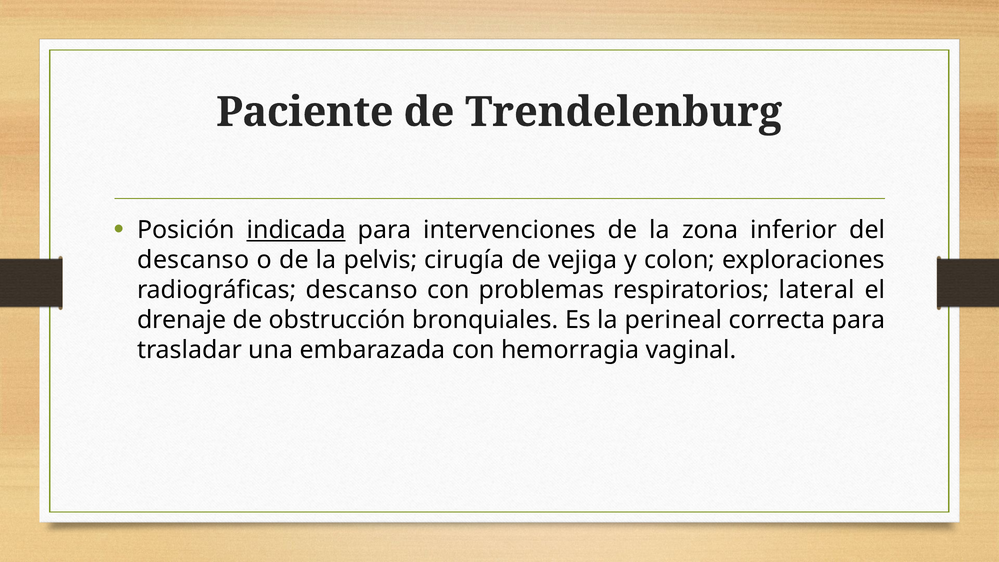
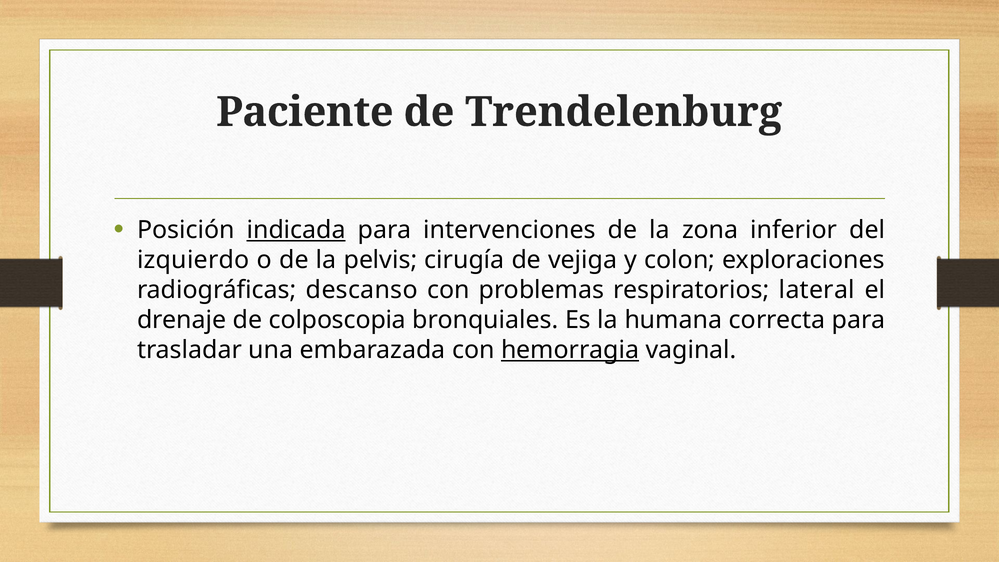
descanso: descanso -> izquierdo (193, 260)
obstrucción: obstrucción -> colposcopia (337, 320)
perineal: perineal -> humana (673, 320)
hemorragia underline: none -> present (570, 350)
